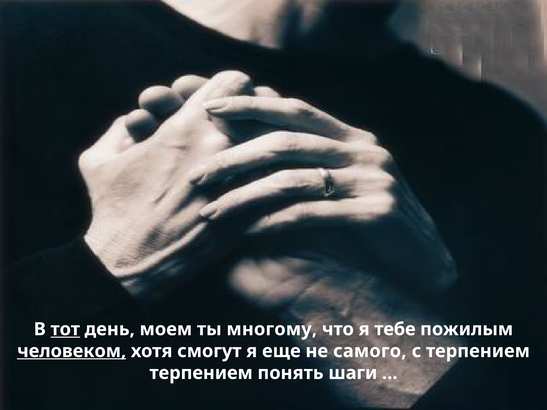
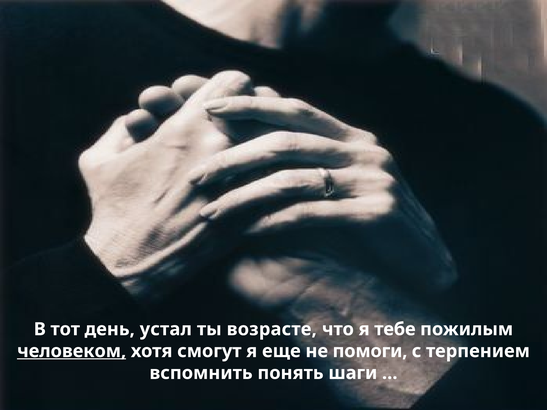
тот underline: present -> none (65, 329)
моем: моем -> устал (166, 329)
многому: многому -> возрасте (272, 329)
самого: самого -> помоги (370, 351)
терпением: терпением -> вспомнить (201, 373)
